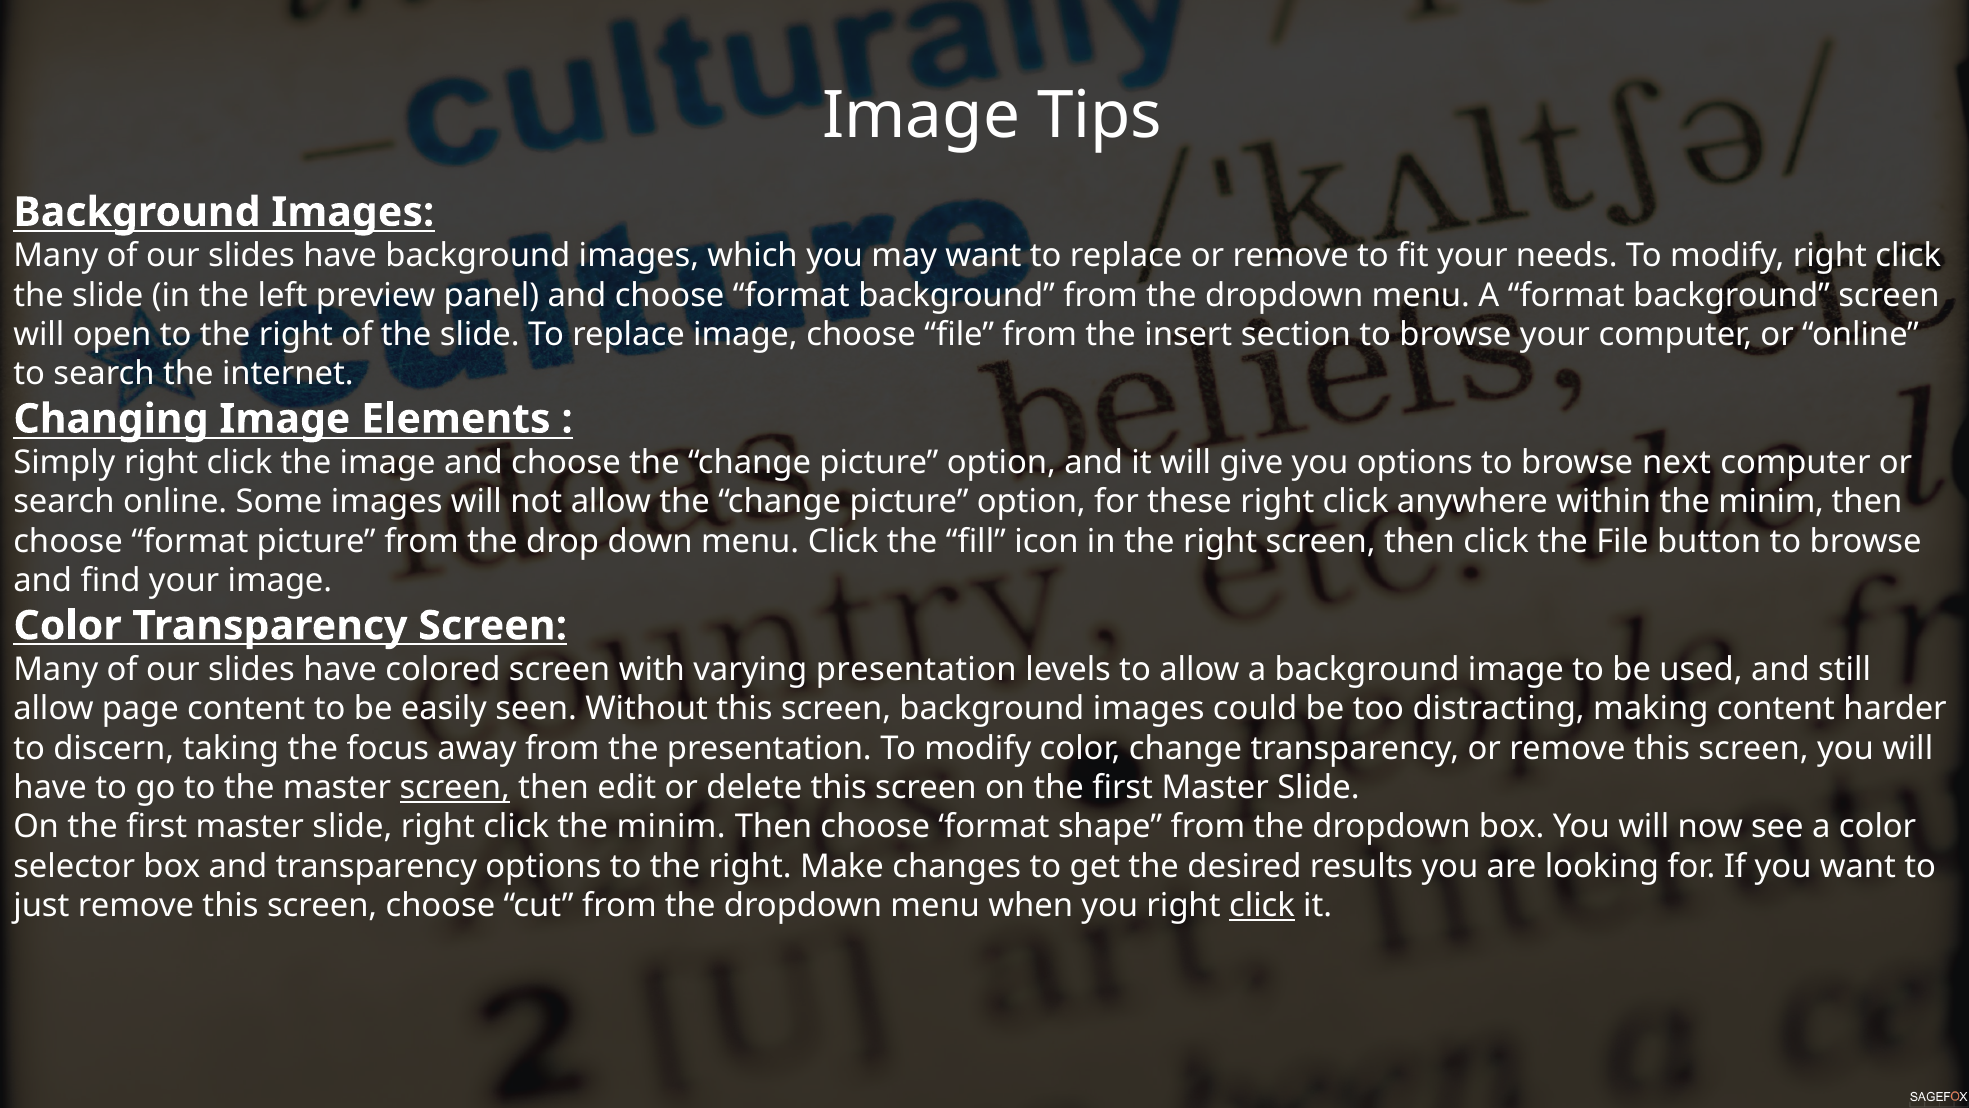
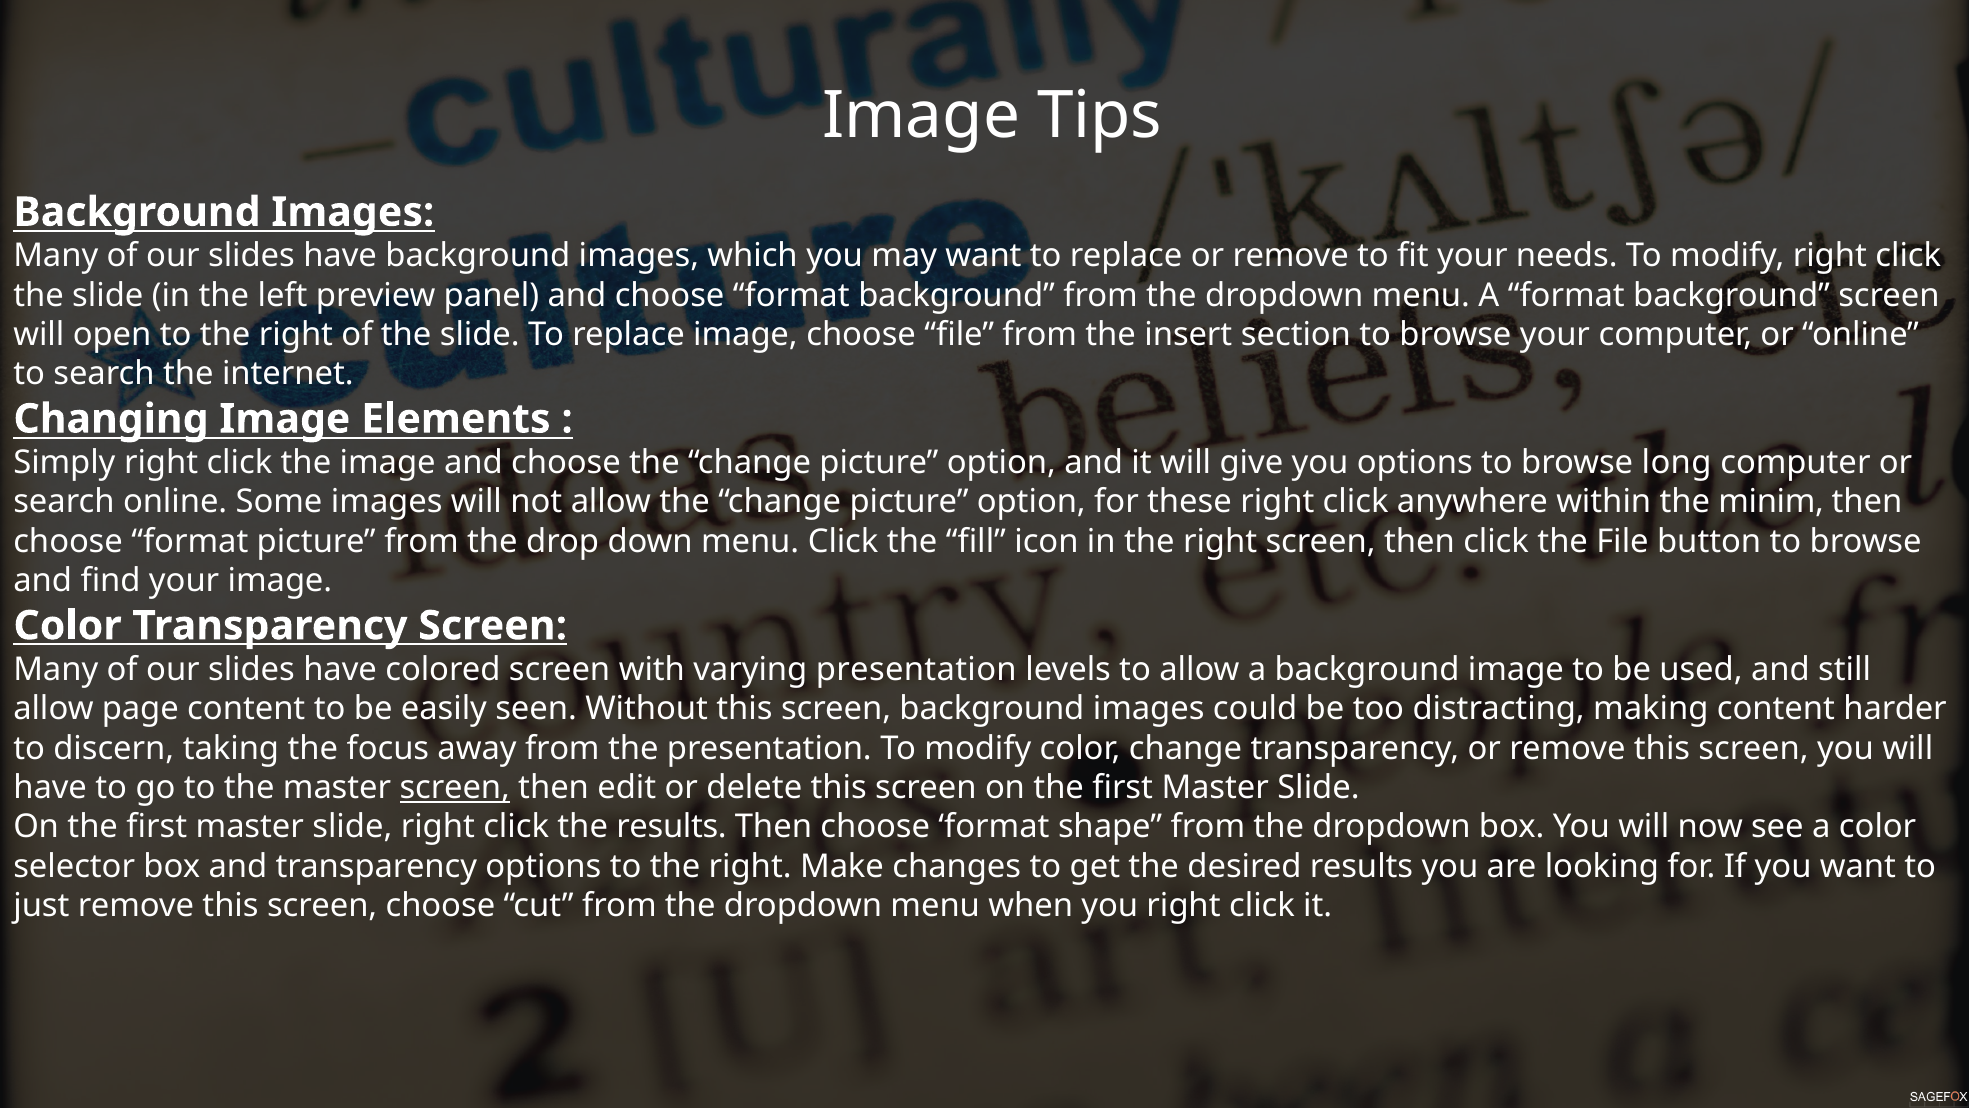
next: next -> long (1677, 463)
click the minim: minim -> results (672, 827)
click underline: present -> none (1262, 905)
